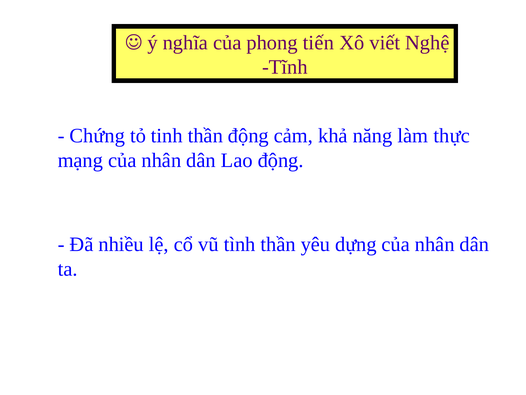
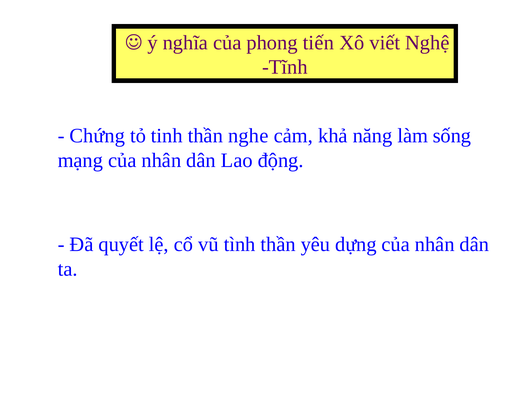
thần động: động -> nghe (248, 136)
thực: thực -> sống (452, 136)
nhiều: nhiều -> quyết (121, 244)
